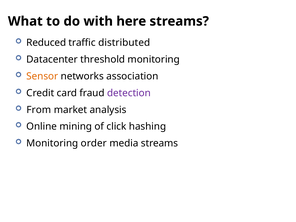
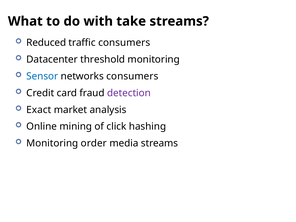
here: here -> take (131, 21)
traffic distributed: distributed -> consumers (124, 43)
Sensor colour: orange -> blue (42, 76)
networks association: association -> consumers (132, 76)
From: From -> Exact (39, 110)
